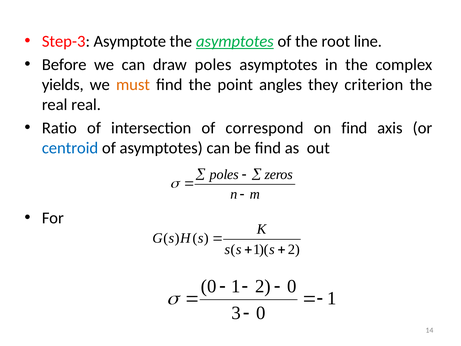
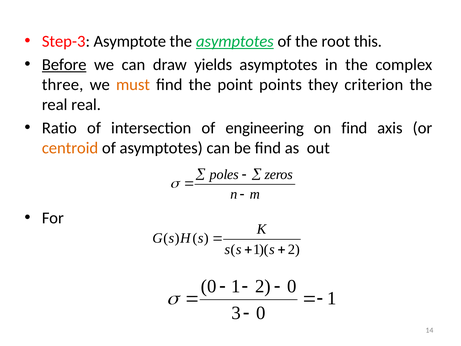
line: line -> this (368, 41)
Before underline: none -> present (64, 64)
draw poles: poles -> yields (213, 64)
yields: yields -> three (63, 85)
angles: angles -> points (281, 85)
correspond: correspond -> engineering (265, 128)
centroid colour: blue -> orange (70, 148)
